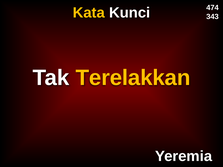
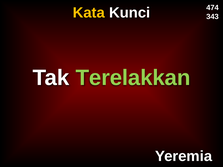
Terelakkan colour: yellow -> light green (133, 78)
